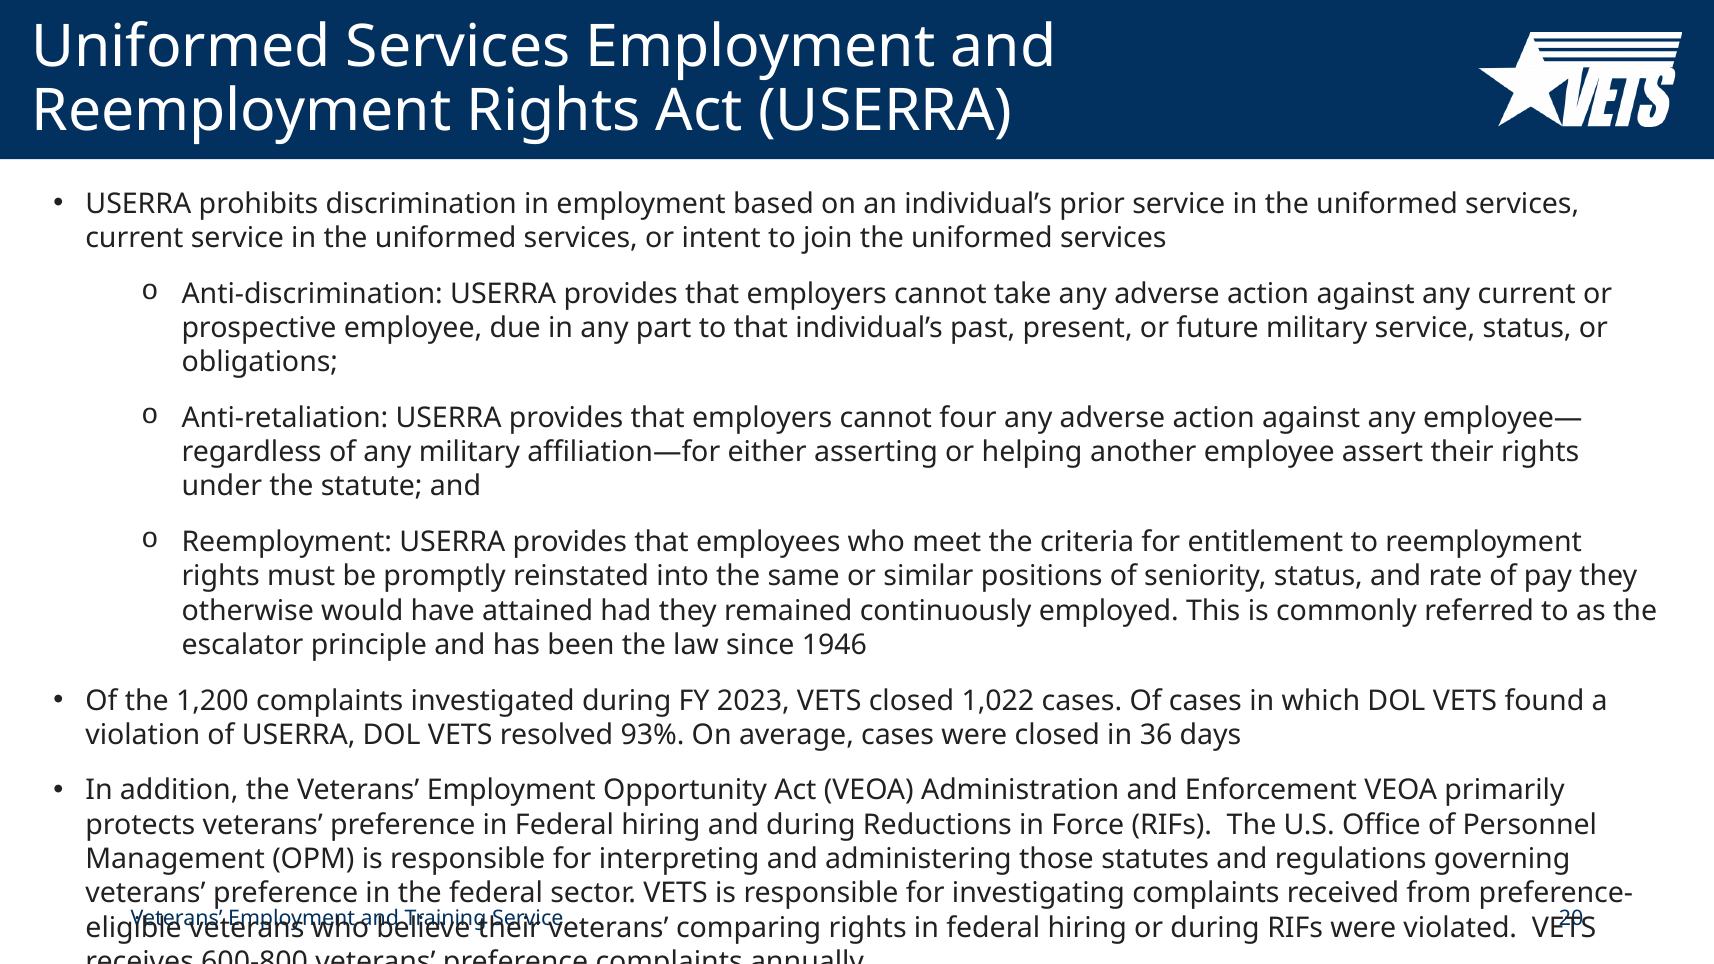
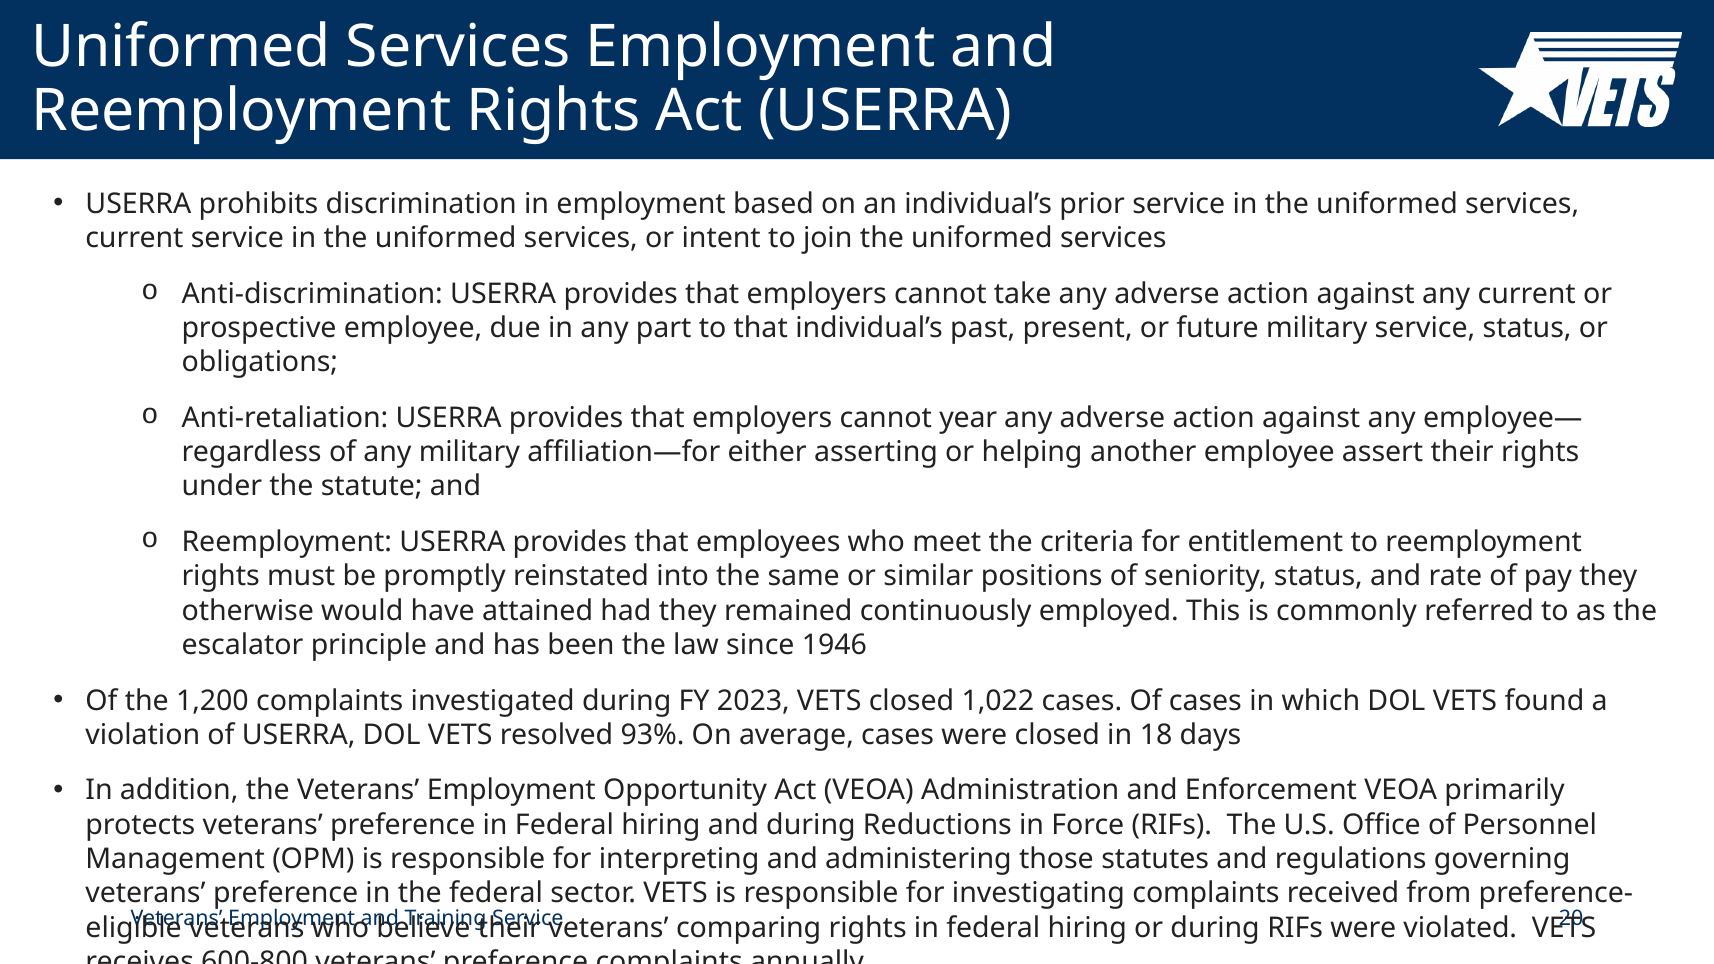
four: four -> year (968, 418)
36: 36 -> 18 (1156, 735)
